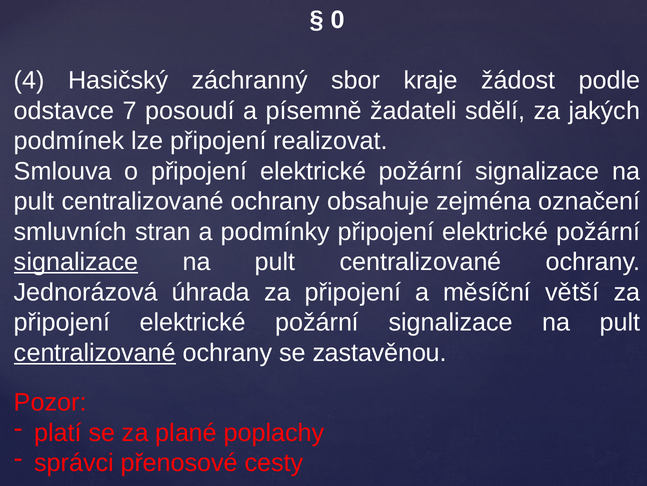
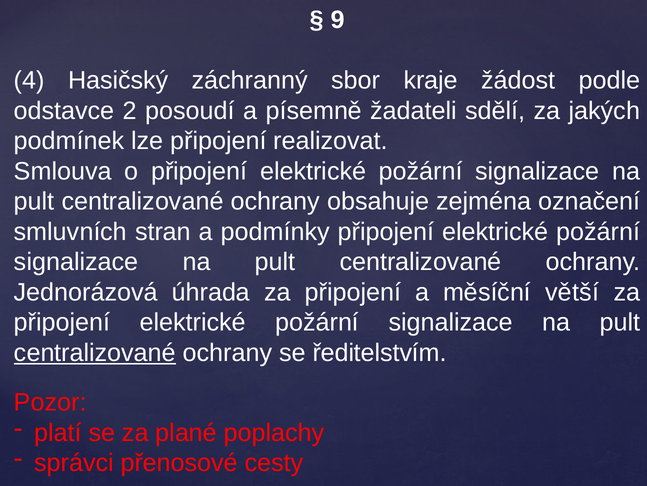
0: 0 -> 9 (338, 20)
7: 7 -> 2 (130, 111)
signalizace underline: present -> none (76, 262)
zastavěnou: zastavěnou -> ředitelstvím (380, 352)
